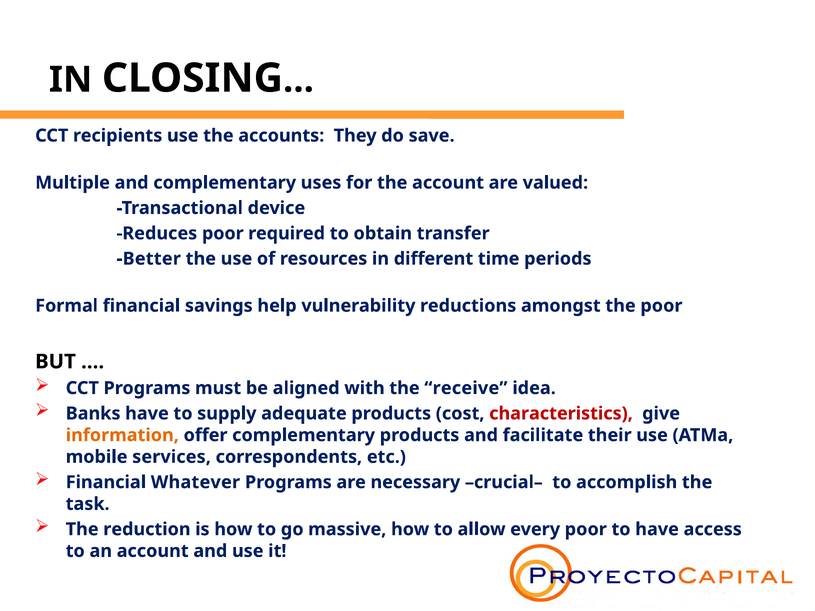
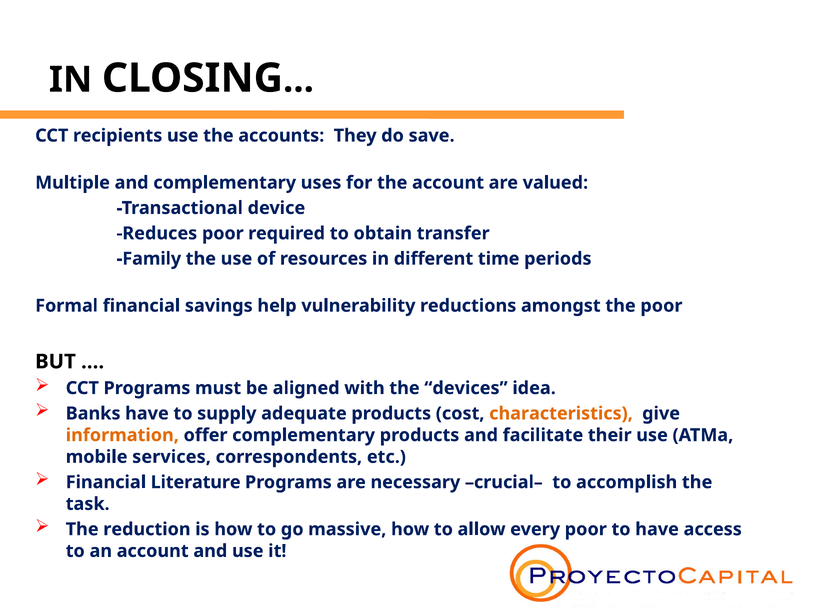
Better: Better -> Family (149, 259)
receive: receive -> devices (466, 388)
characteristics colour: red -> orange (561, 414)
Whatever: Whatever -> Literature (196, 482)
